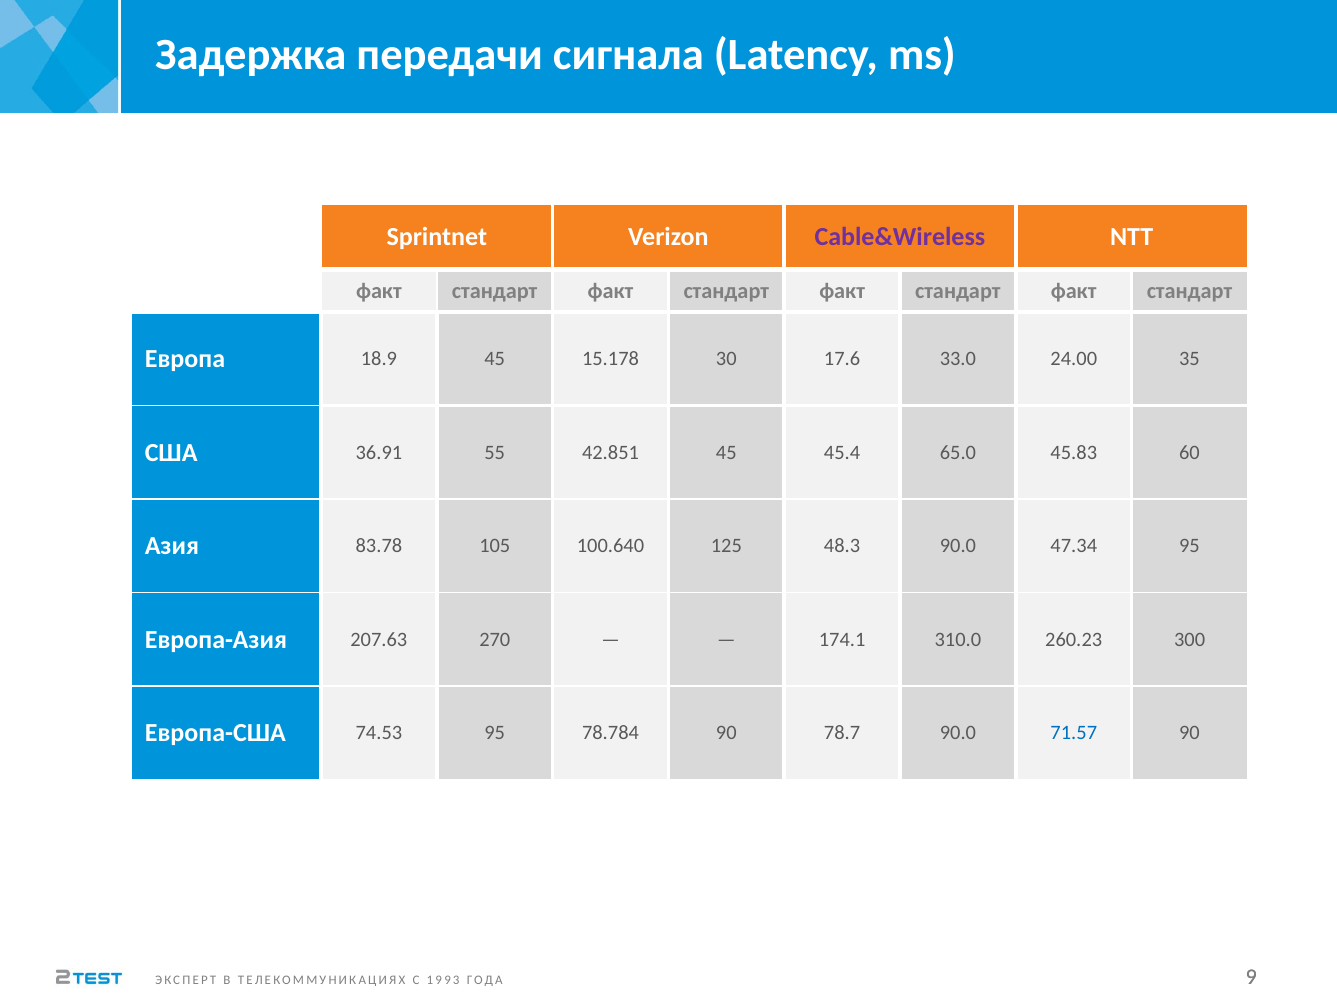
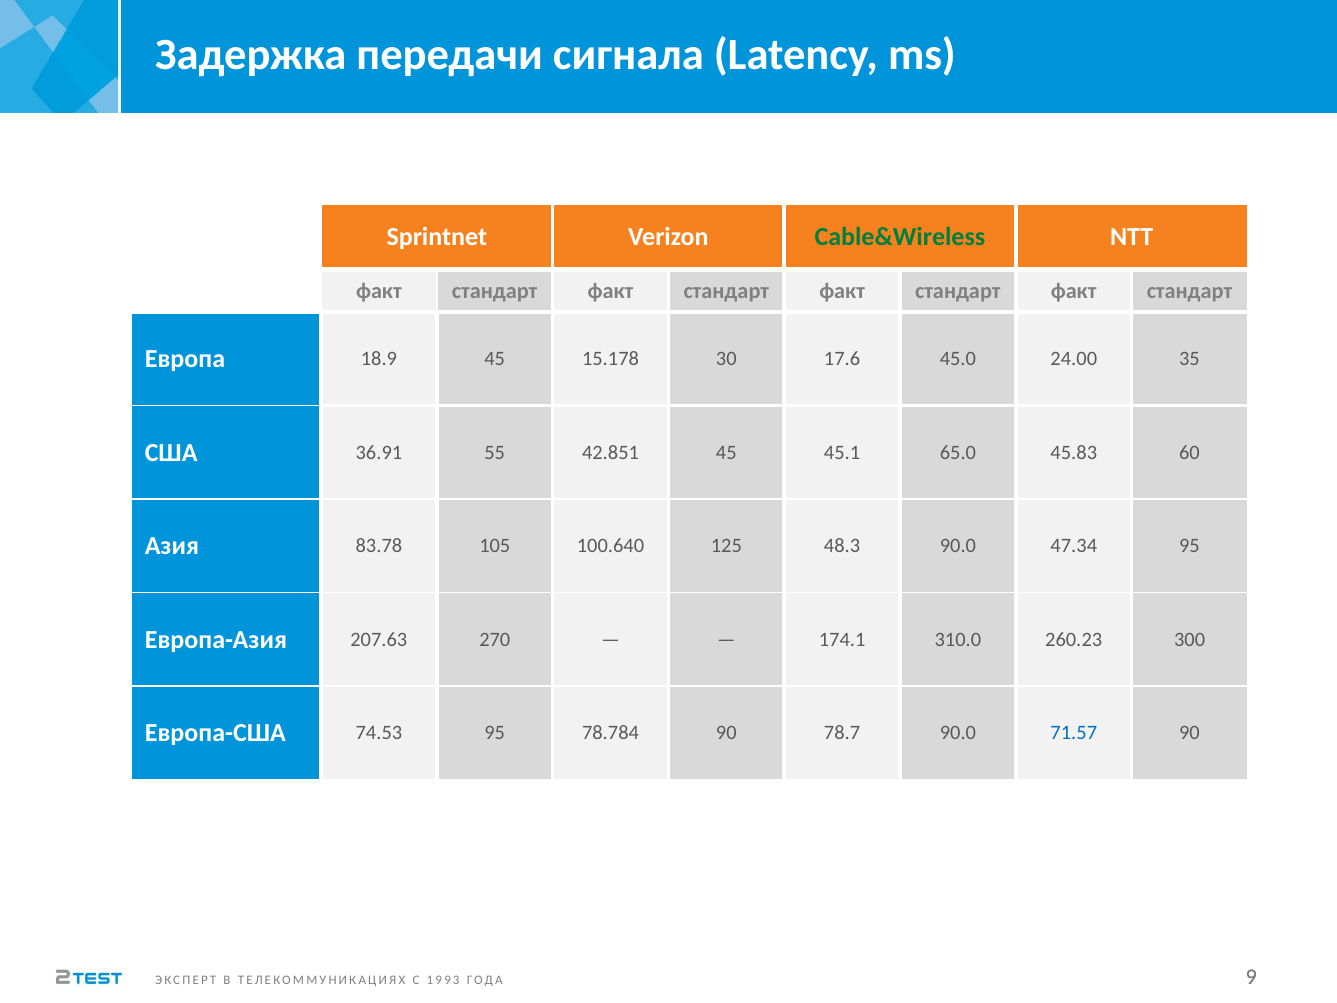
Cable&Wireless colour: purple -> green (900, 237)
33.0: 33.0 -> 45.0 (958, 359)
45.4: 45.4 -> 45.1 (842, 452)
